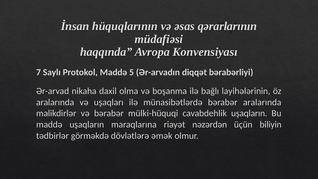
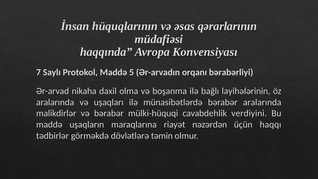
diqqət: diqqət -> orqanı (194, 72)
cavabdehlik uşaqların: uşaqların -> verdiyini (249, 113)
biliyin: biliyin -> haqqı (270, 124)
əmək: əmək -> təmin (162, 136)
